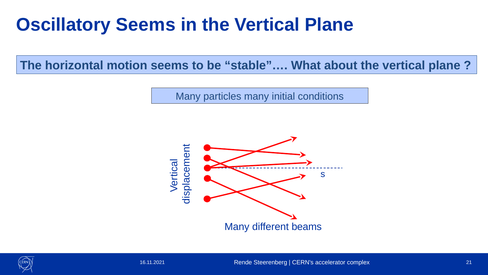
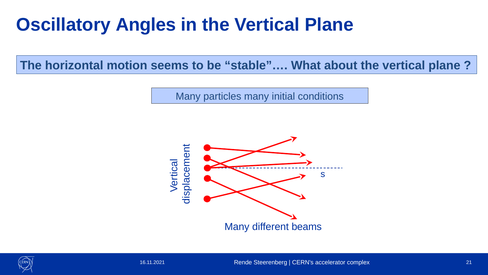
Oscillatory Seems: Seems -> Angles (146, 25)
